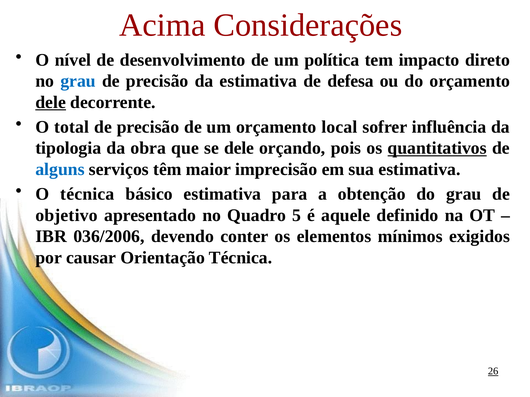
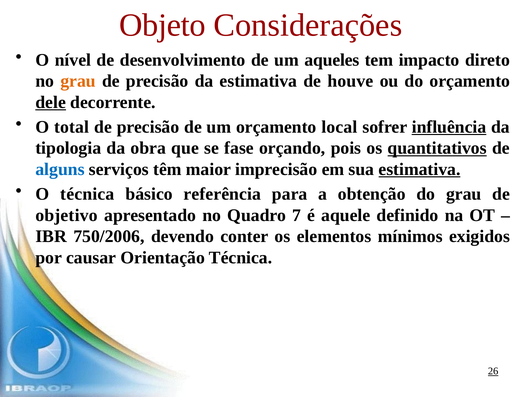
Acima: Acima -> Objeto (162, 25)
política: política -> aqueles (332, 60)
grau colour: blue -> orange (78, 81)
defesa: defesa -> houve (350, 81)
influência underline: none -> present (449, 127)
se dele: dele -> fase (239, 148)
estimativa underline: none -> present (420, 170)
básico estimativa: estimativa -> referência (222, 194)
5: 5 -> 7 (297, 215)
036/2006: 036/2006 -> 750/2006 (109, 237)
